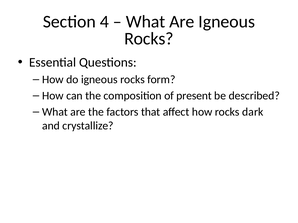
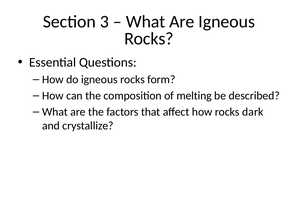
4: 4 -> 3 (104, 22)
present: present -> melting (194, 96)
